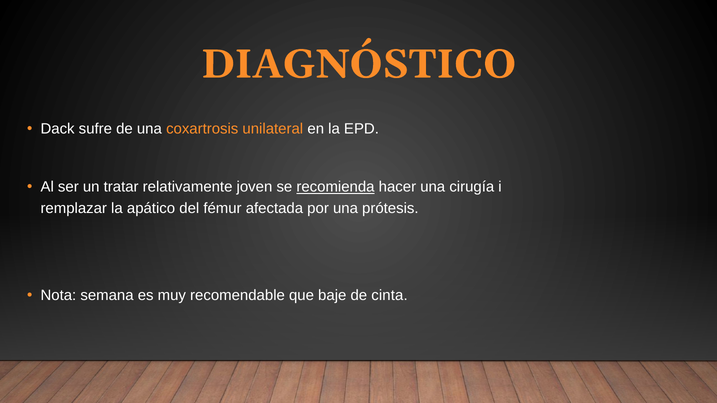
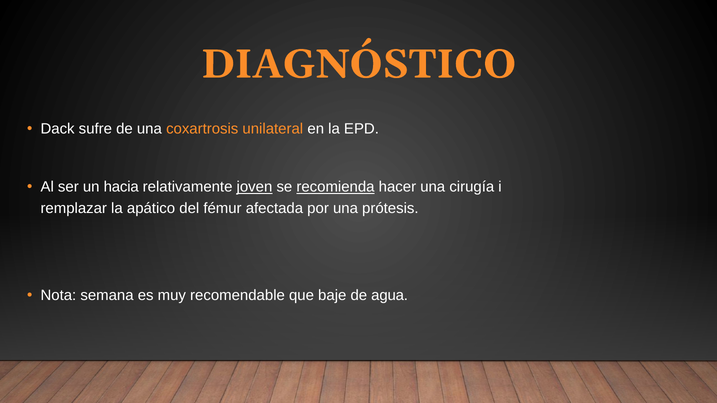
tratar: tratar -> hacia (121, 187)
joven underline: none -> present (254, 187)
cinta: cinta -> agua (390, 296)
